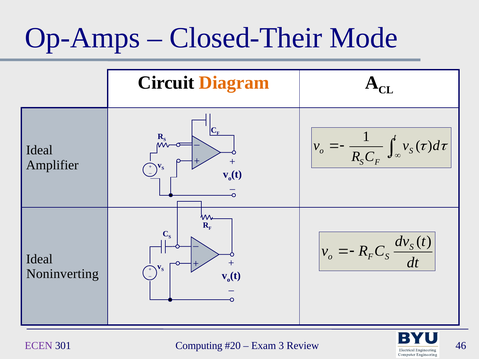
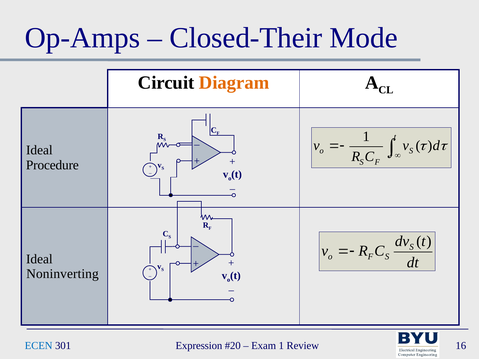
Amplifier: Amplifier -> Procedure (52, 165)
ECEN colour: purple -> blue (39, 346)
Computing: Computing -> Expression (199, 346)
Exam 3: 3 -> 1 (281, 346)
46: 46 -> 16 (461, 346)
